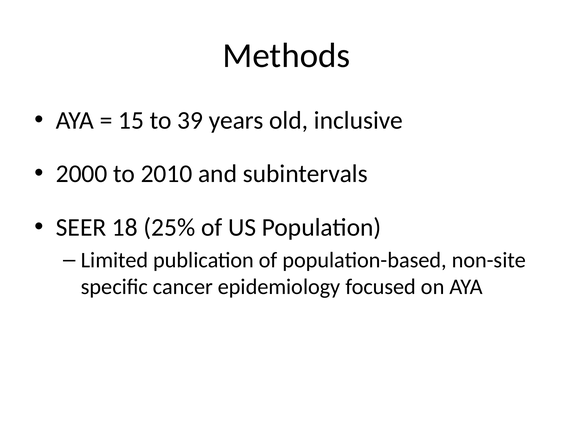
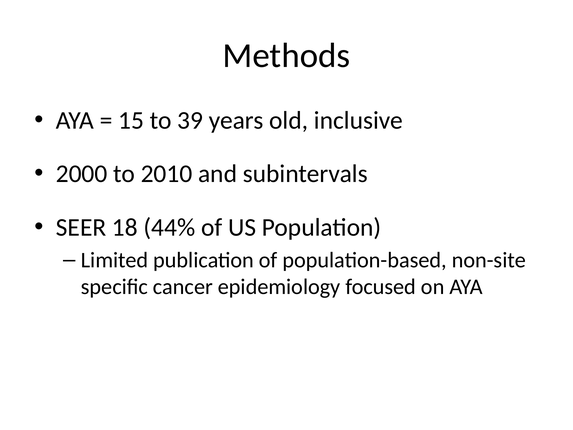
25%: 25% -> 44% (169, 227)
